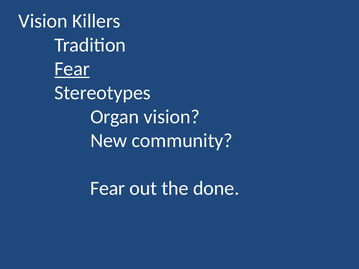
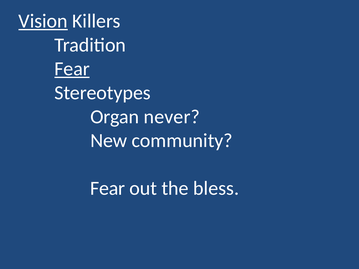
Vision underline: none -> present (43, 21)
Organ vision: vision -> never (172, 117)
done: done -> bless (216, 189)
